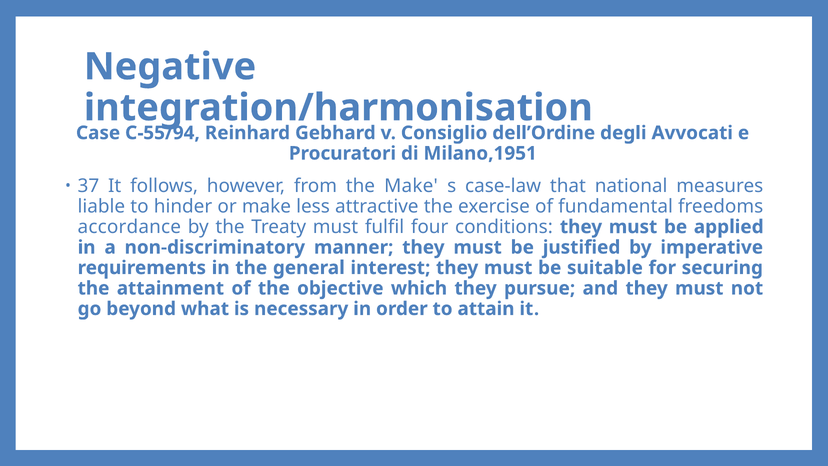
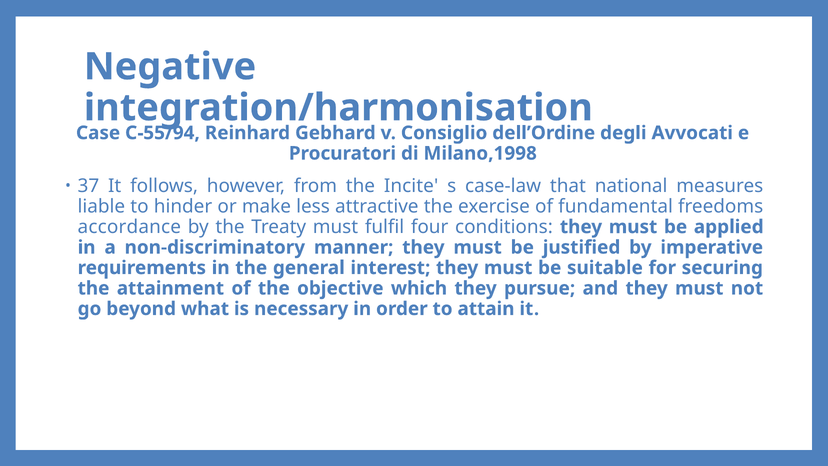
Milano,1951: Milano,1951 -> Milano,1998 (480, 153)
the Make: Make -> Incite (411, 186)
